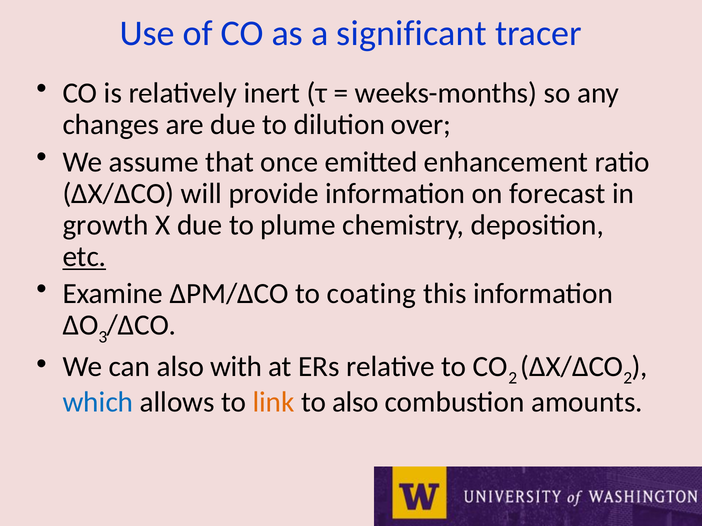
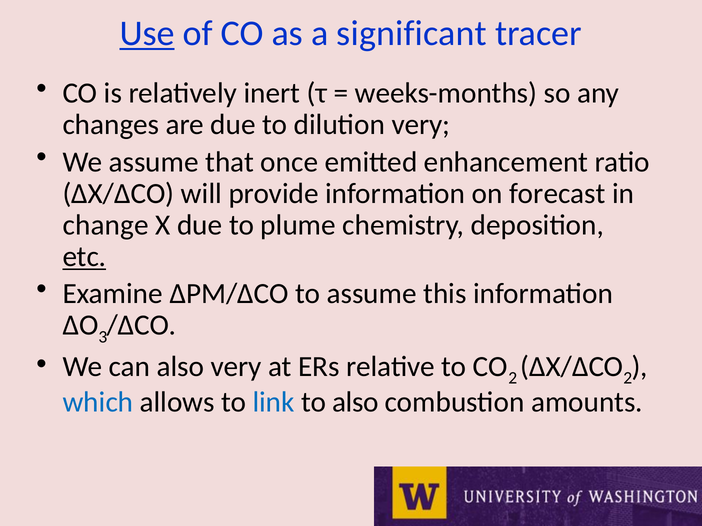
Use underline: none -> present (147, 34)
dilution over: over -> very (421, 125)
growth: growth -> change (106, 225)
to coating: coating -> assume (372, 294)
also with: with -> very (236, 367)
link colour: orange -> blue (274, 403)
